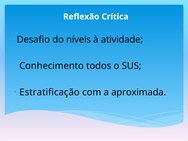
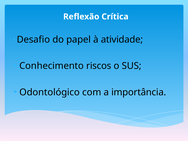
níveis: níveis -> papel (79, 40)
todos: todos -> riscos (99, 66)
Estratificação: Estratificação -> Odontológico (50, 92)
aproximada: aproximada -> importância (139, 92)
